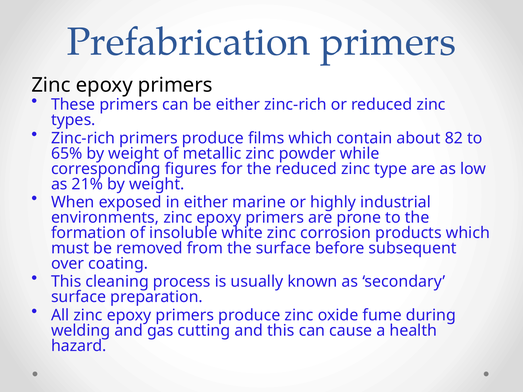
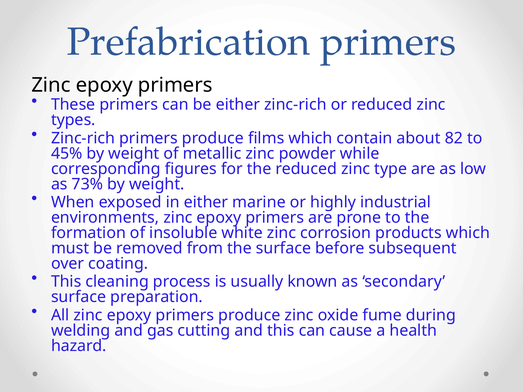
65%: 65% -> 45% (67, 154)
21%: 21% -> 73% (87, 184)
